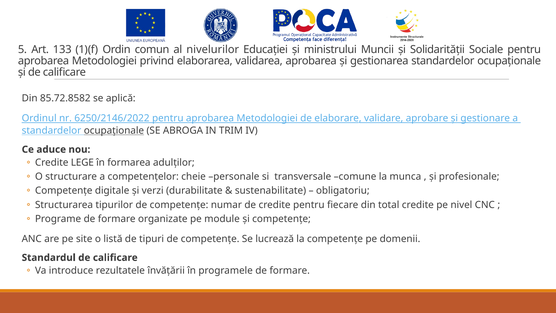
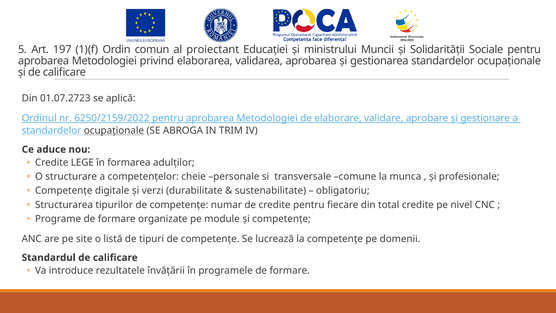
133: 133 -> 197 (62, 50)
nivelurilor: nivelurilor -> proiectant (213, 50)
85.72.8582: 85.72.8582 -> 01.07.2723 (65, 98)
6250/2146/2022: 6250/2146/2022 -> 6250/2159/2022 (112, 118)
